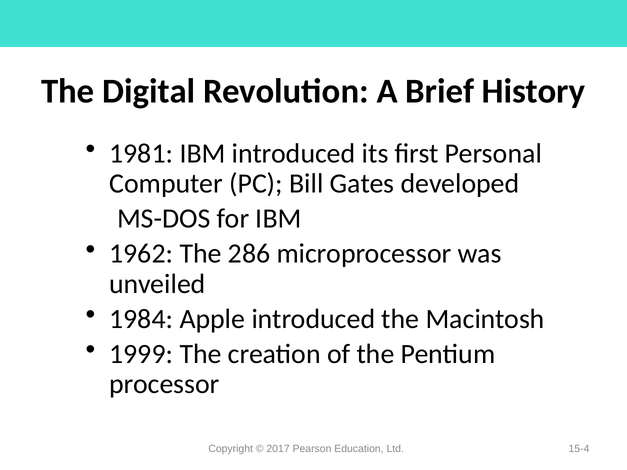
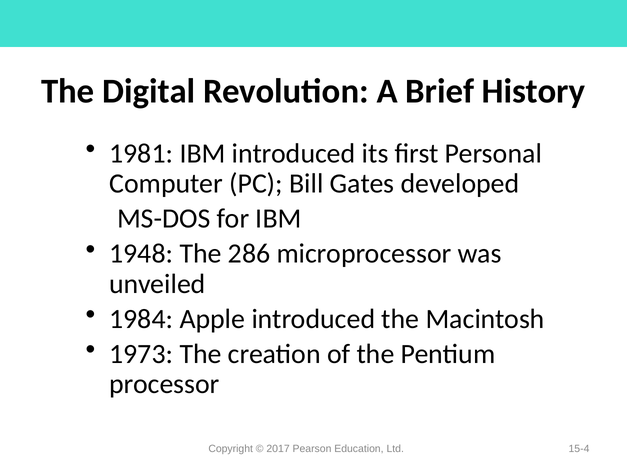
1962: 1962 -> 1948 (141, 254)
1999: 1999 -> 1973 (141, 354)
